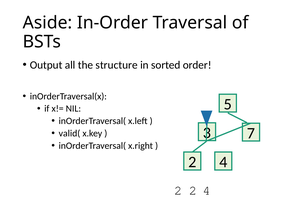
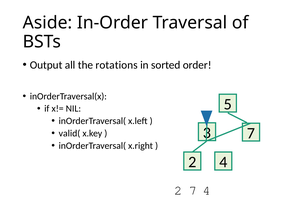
structure: structure -> rotations (117, 65)
2: 2 -> 7 (193, 191)
